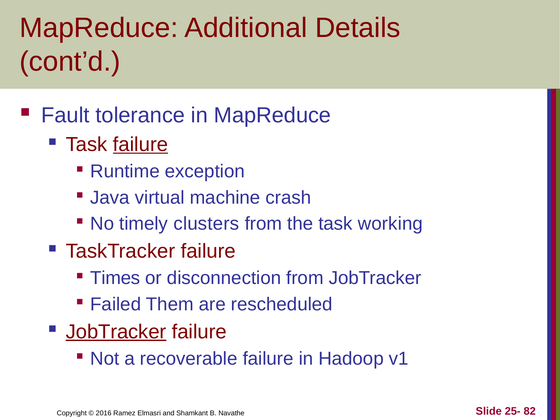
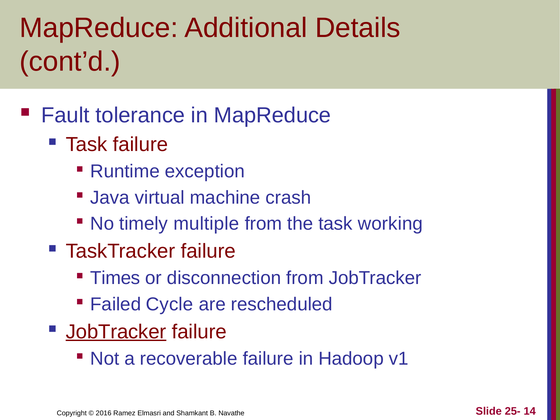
failure underline: present -> none (140, 145)
clusters: clusters -> multiple (206, 224)
Them: Them -> Cycle (170, 304)
82: 82 -> 14 (530, 411)
